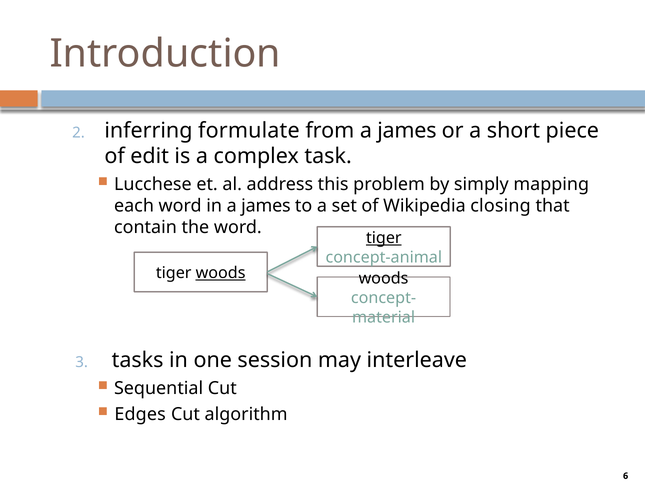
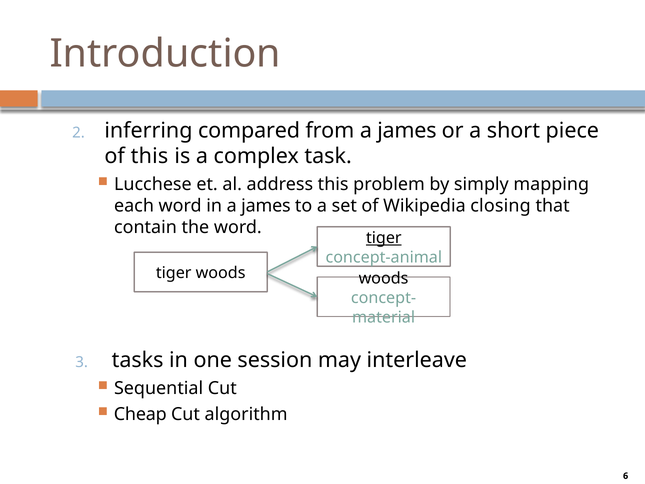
formulate: formulate -> compared (249, 130)
of edit: edit -> this (149, 156)
woods underline: present -> none (221, 273)
Edges: Edges -> Cheap (140, 414)
